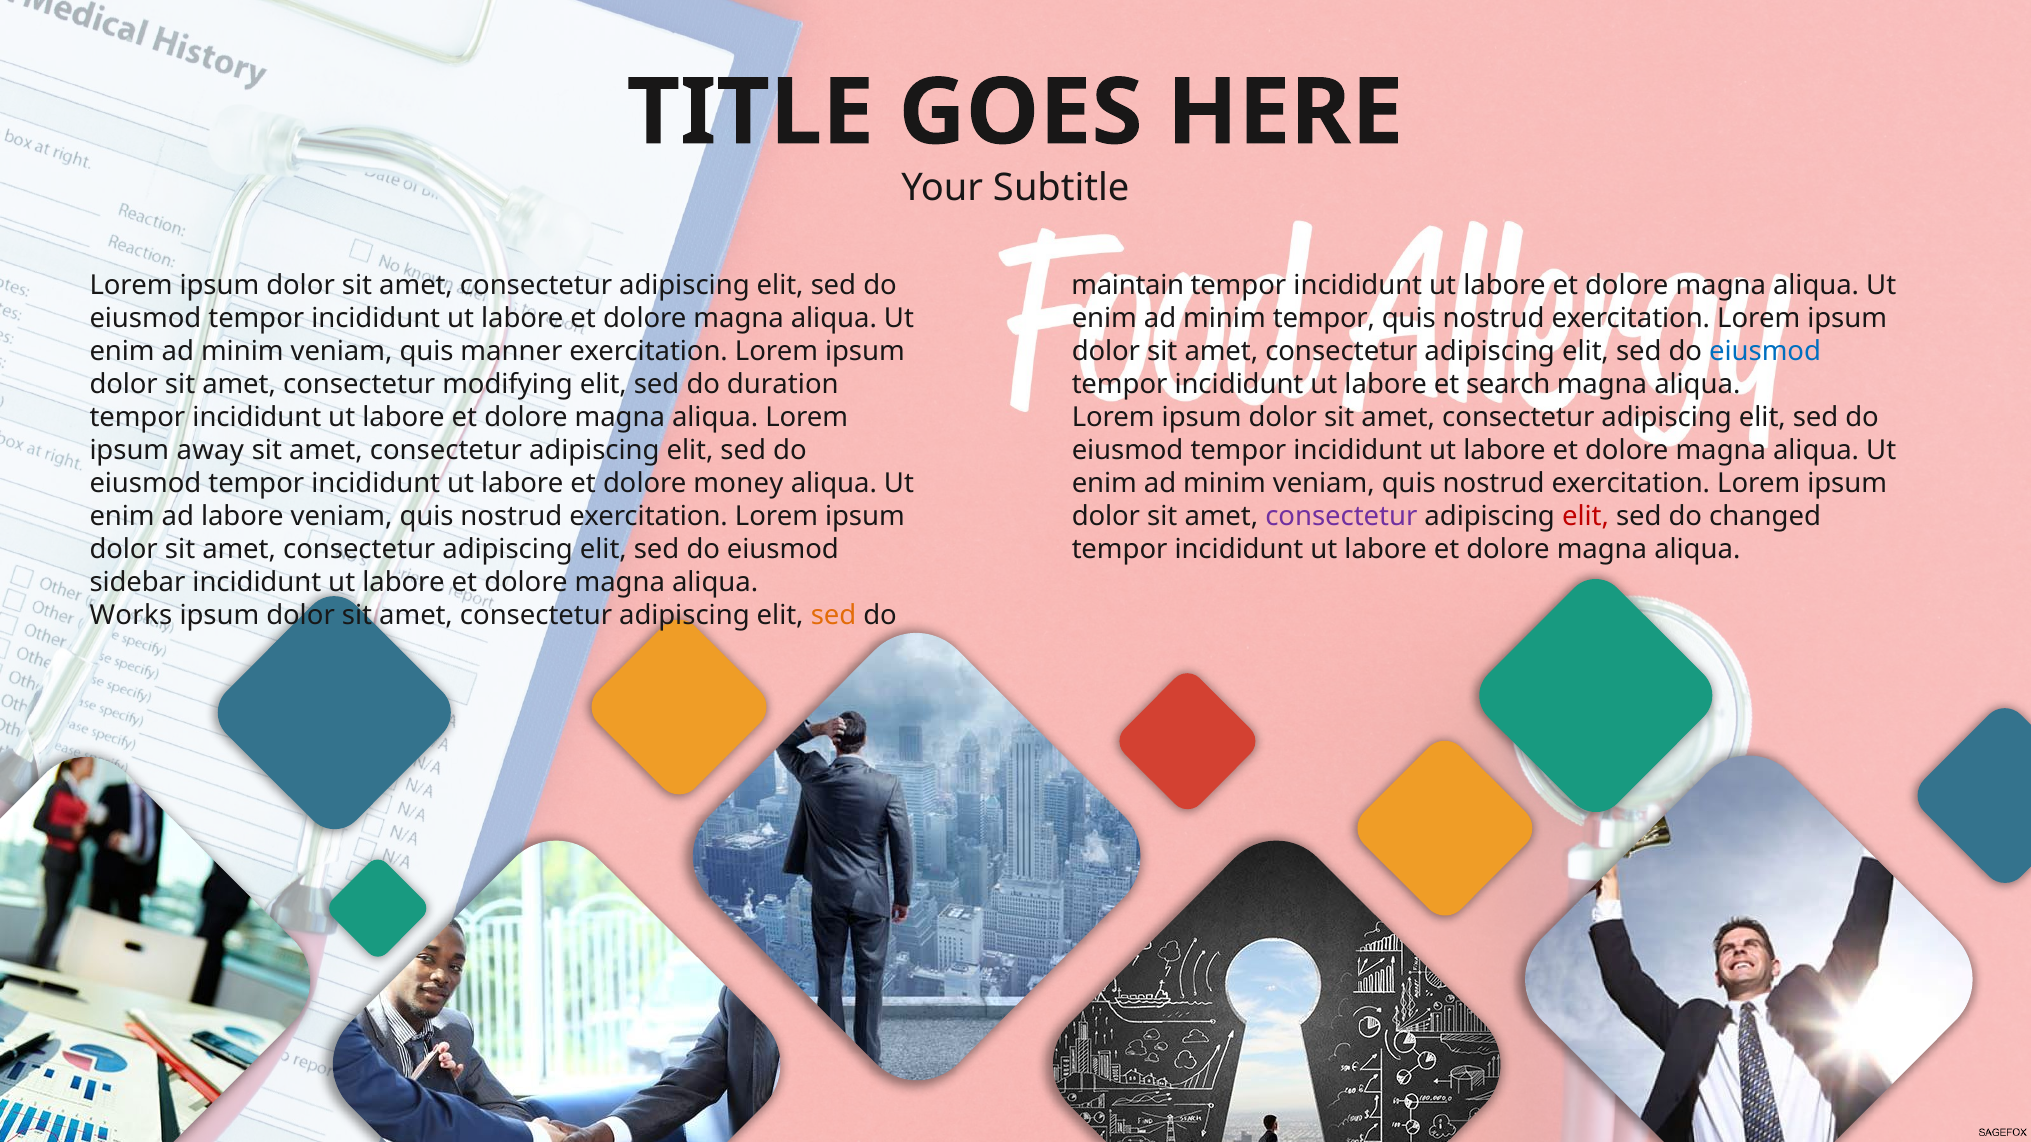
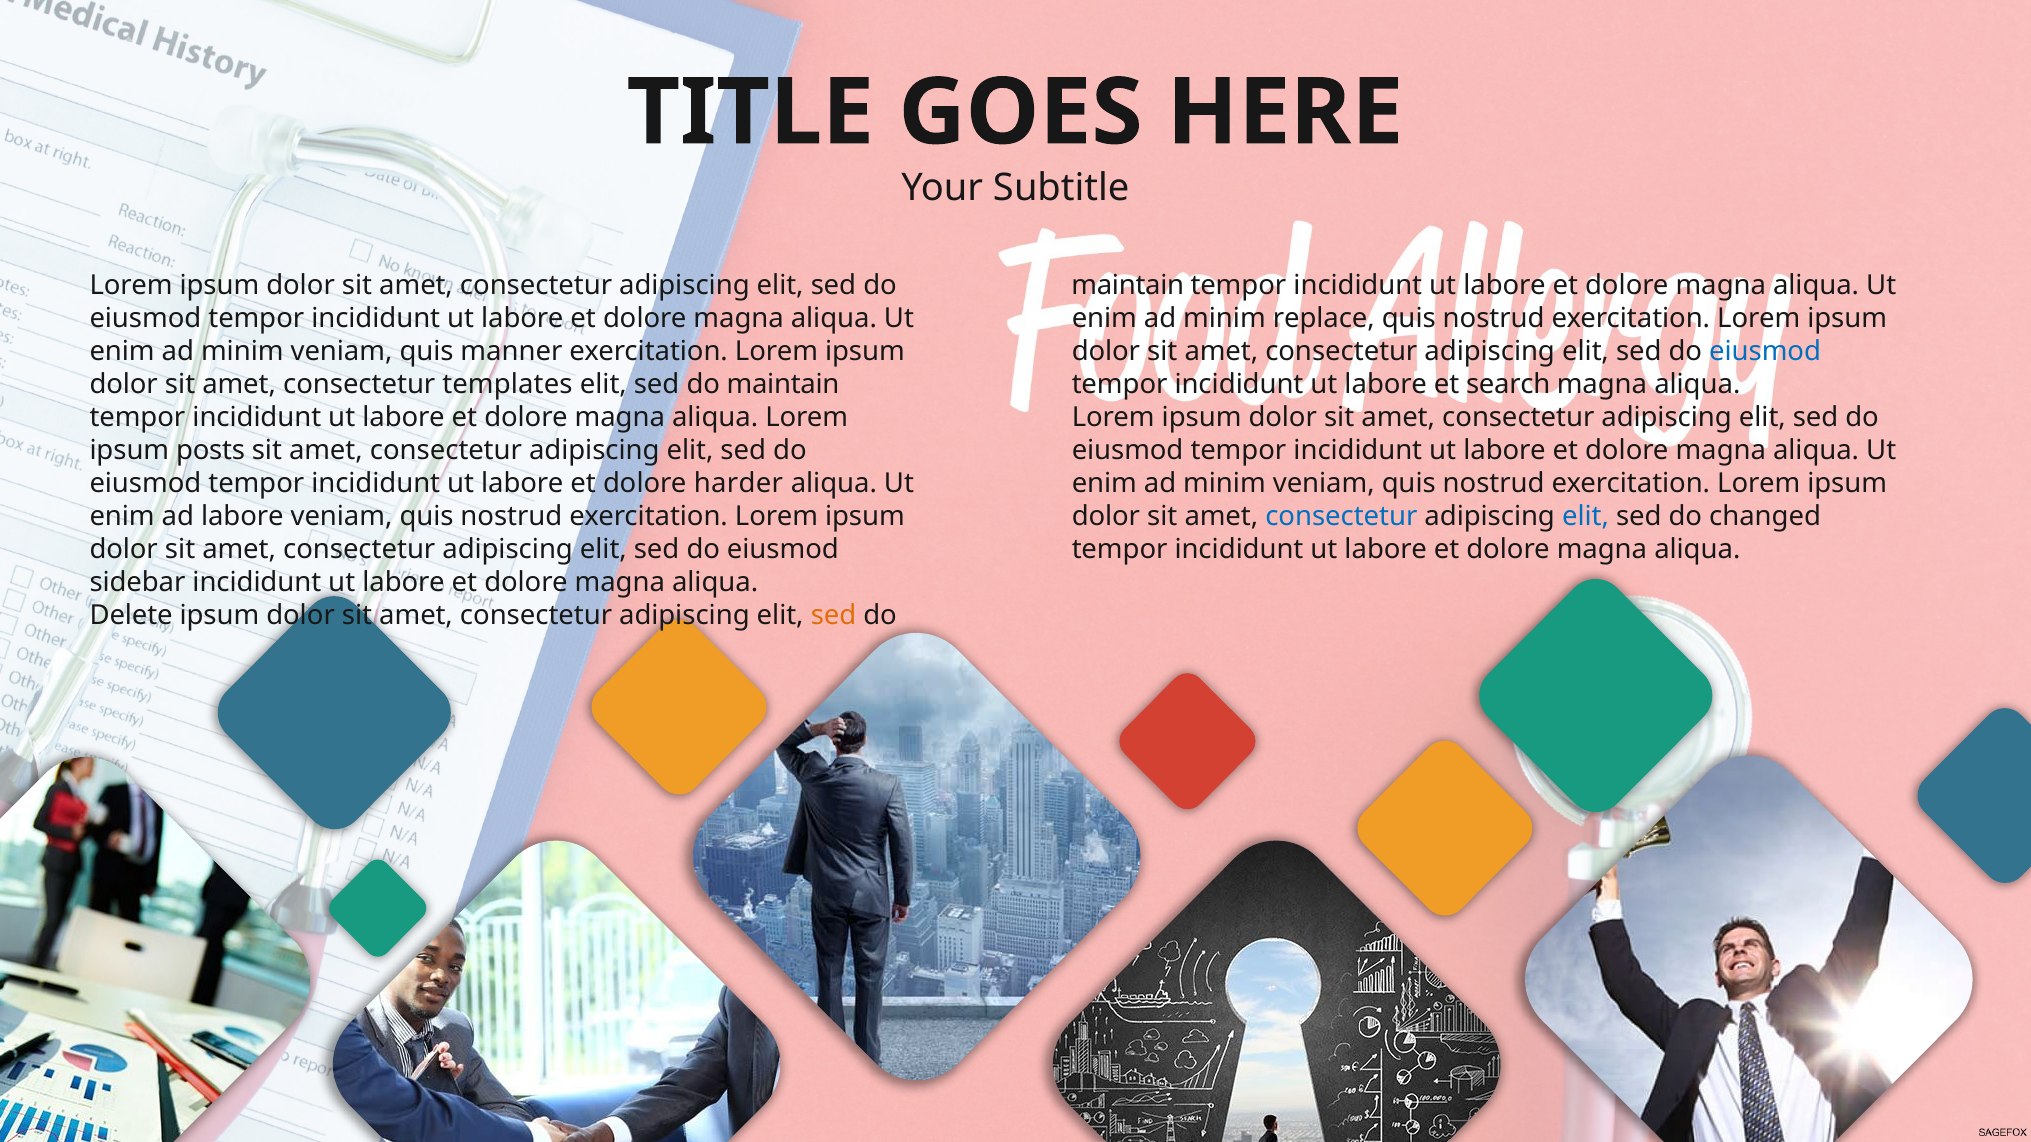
minim tempor: tempor -> replace (1324, 319)
modifying: modifying -> templates (507, 385)
duration: duration -> maintain (783, 385)
away: away -> posts (211, 451)
money: money -> harder (738, 484)
consectetur colour: purple -> blue (1341, 517)
elit colour: red -> blue (1585, 517)
Works: Works -> Delete (131, 616)
